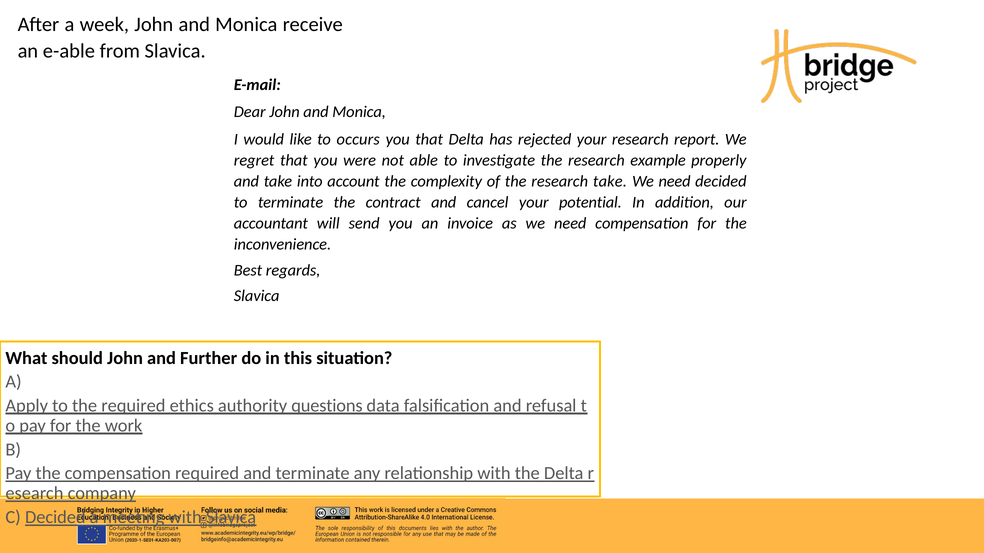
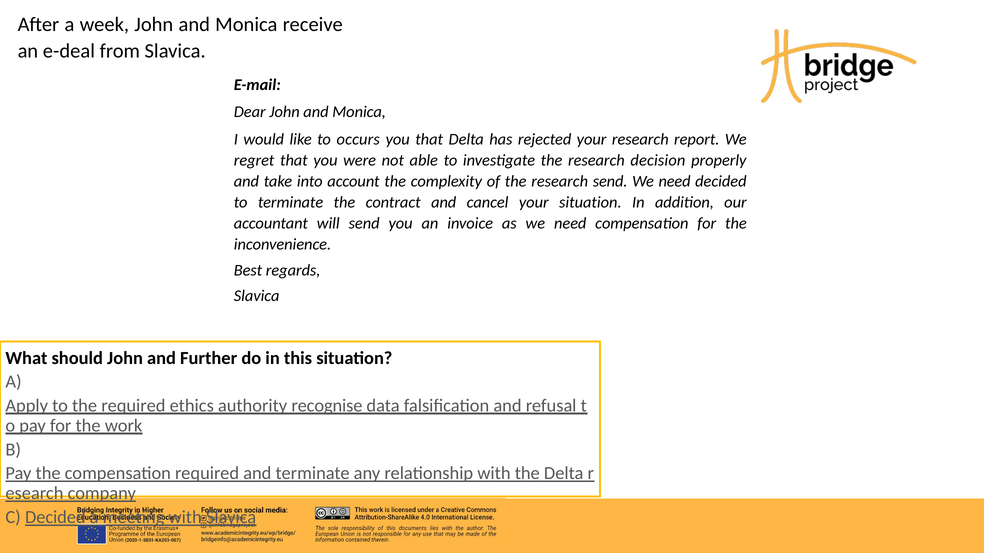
e-able: e-able -> e-deal (69, 51)
example: example -> decision (658, 160)
research take: take -> send (610, 181)
your potential: potential -> situation (590, 202)
questions: questions -> recognise (327, 406)
